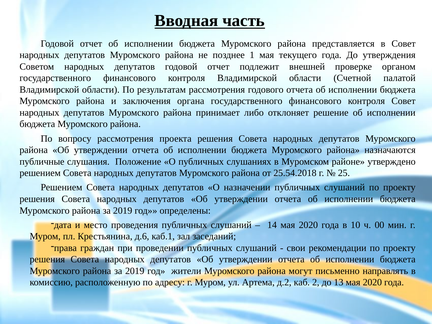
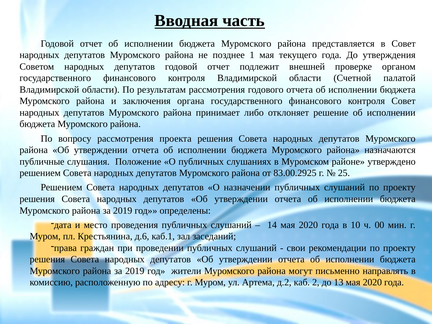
25.54.2018: 25.54.2018 -> 83.00.2925 (295, 173)
